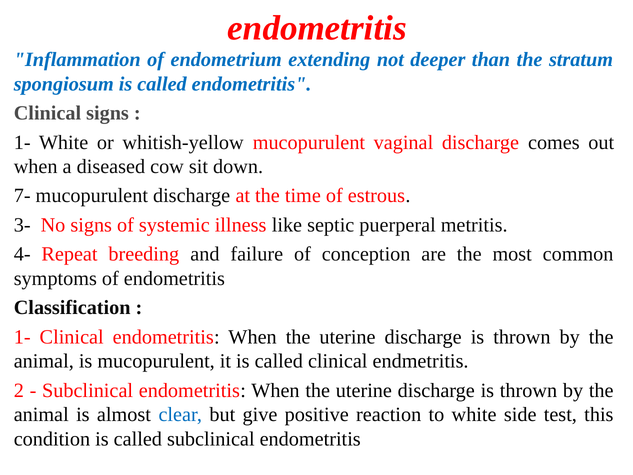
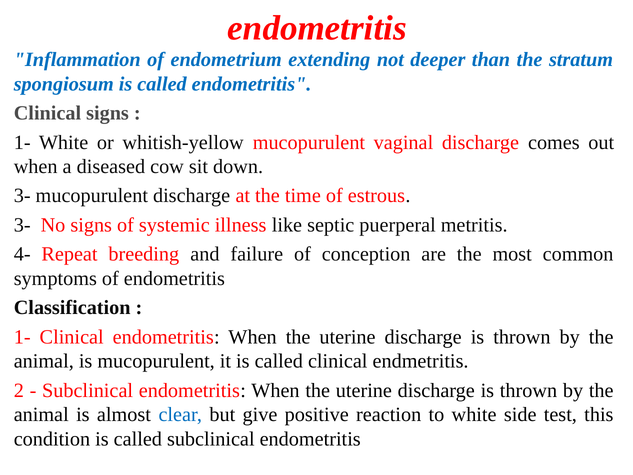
7-: 7- -> 3- (22, 196)
